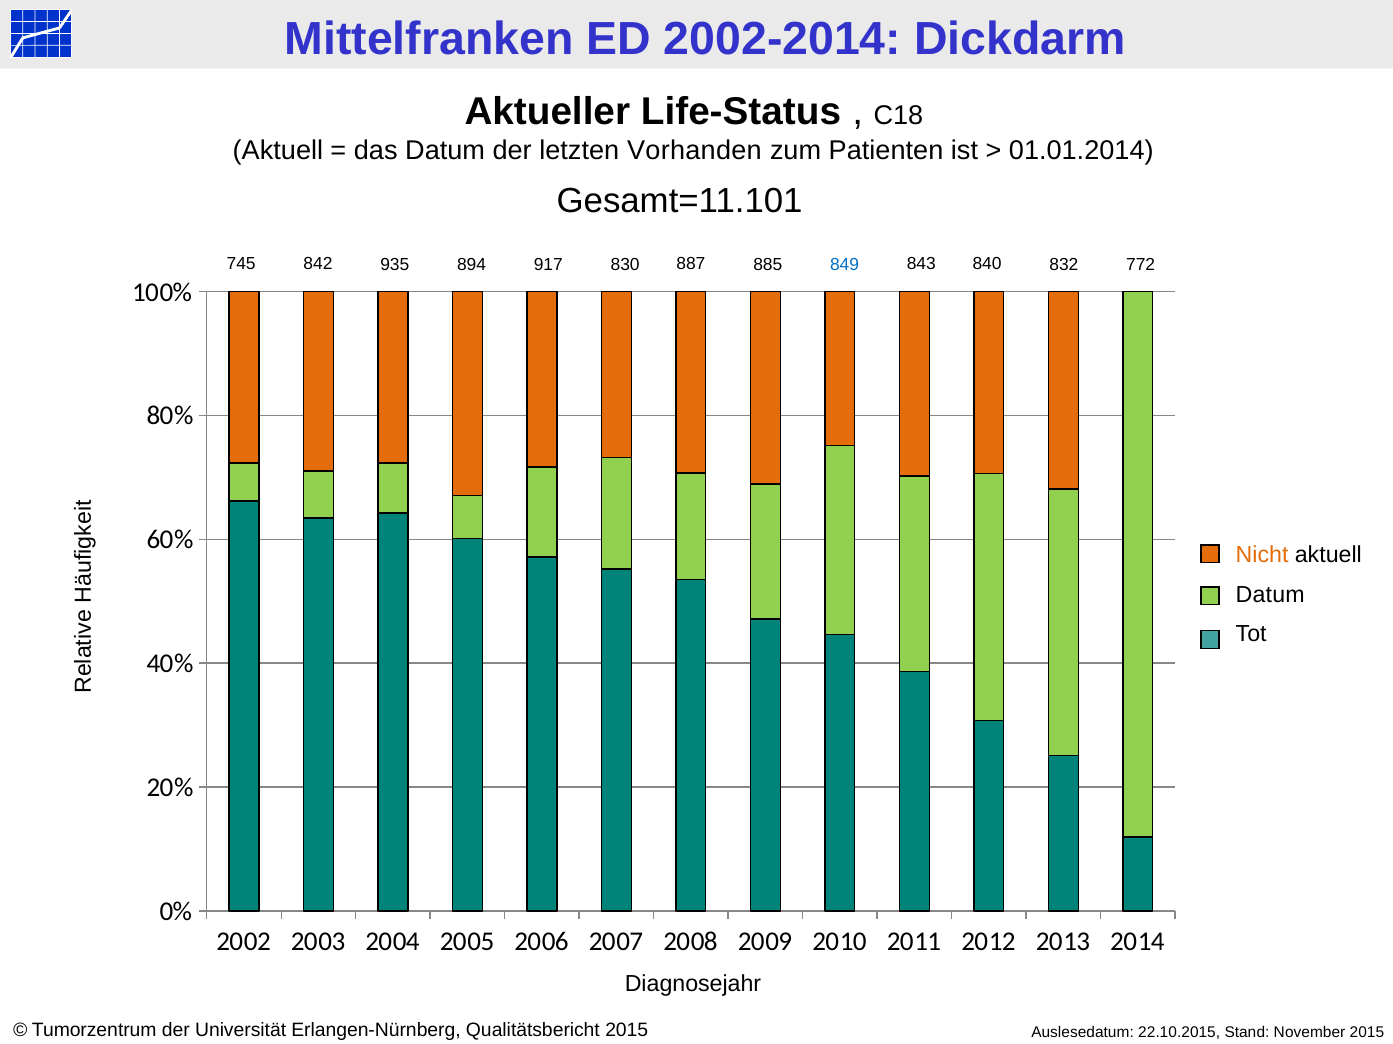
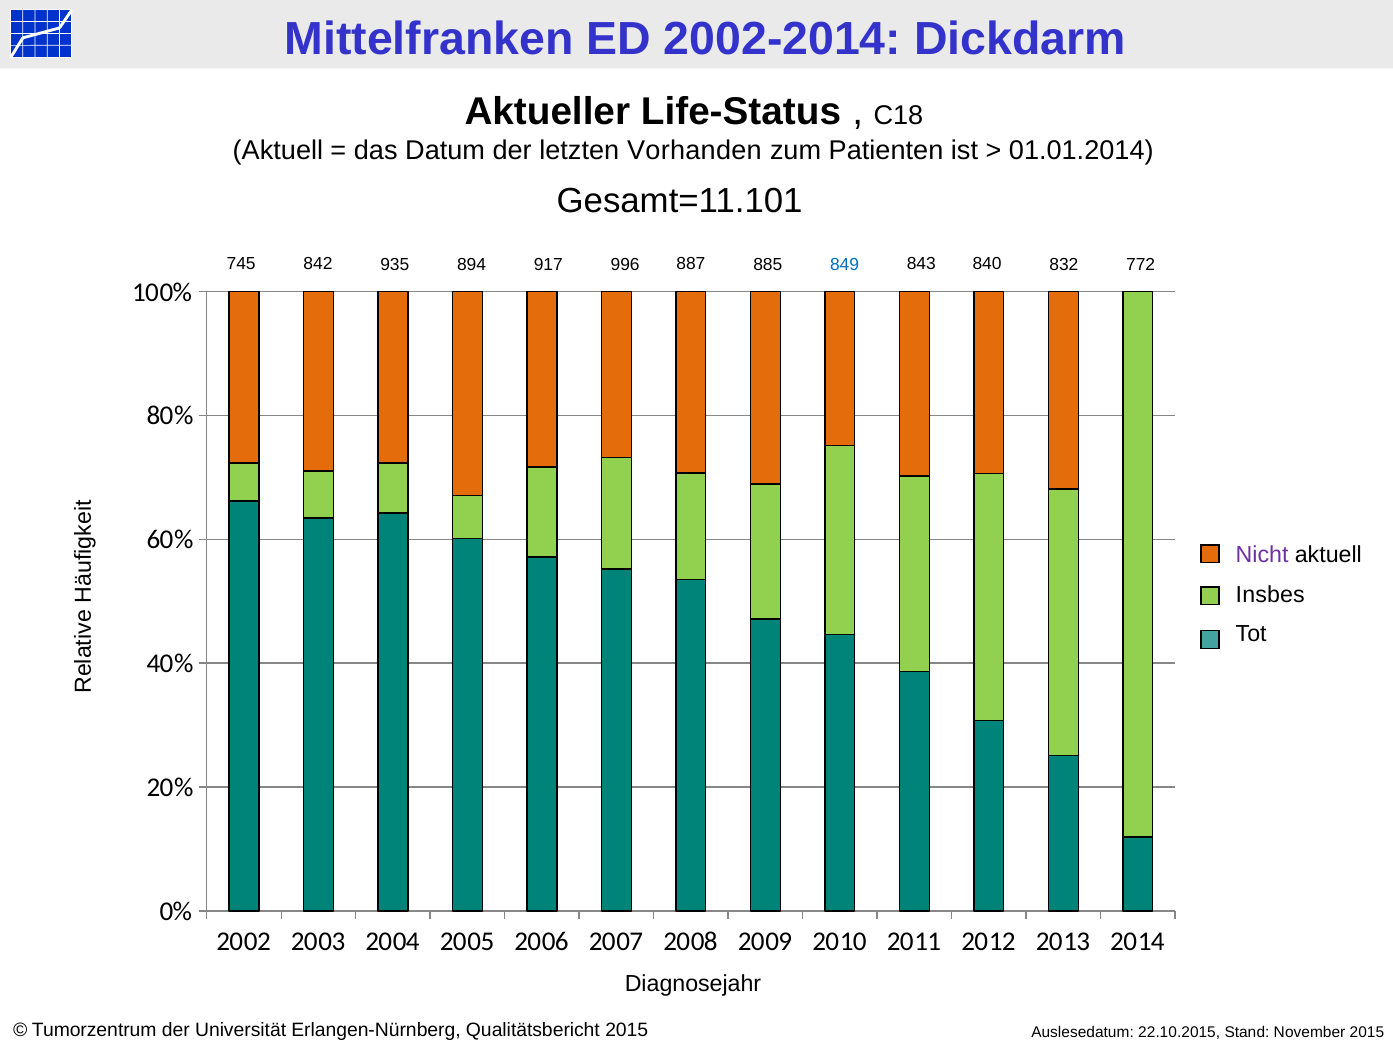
830: 830 -> 996 (625, 265)
Nicht colour: orange -> purple (1262, 556)
Datum: Datum -> Insbes (1270, 595)
